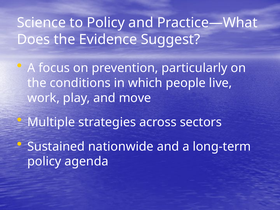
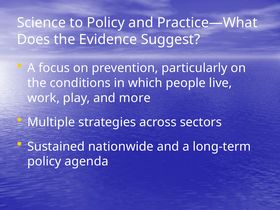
move: move -> more (135, 98)
